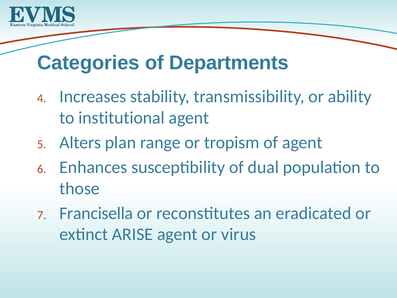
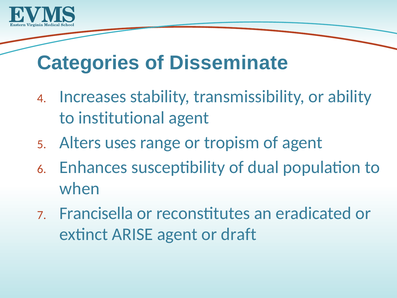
Departments: Departments -> Disseminate (229, 63)
plan: plan -> uses (121, 142)
those: those -> when (80, 188)
virus: virus -> draft (239, 234)
